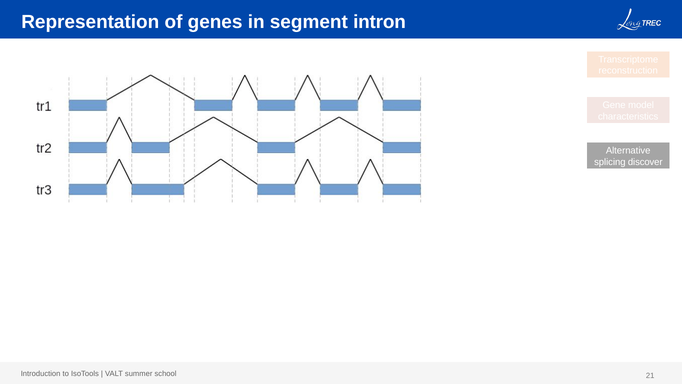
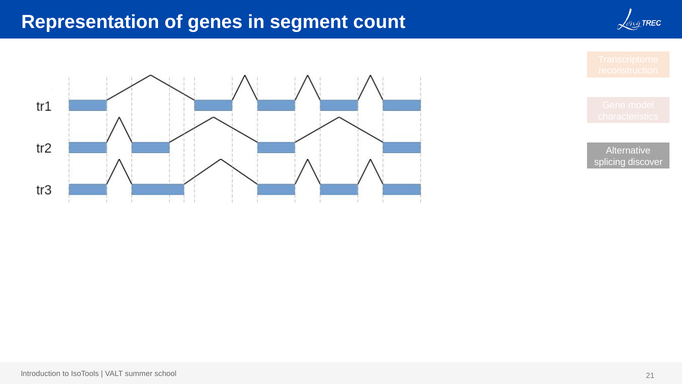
intron: intron -> count (379, 22)
